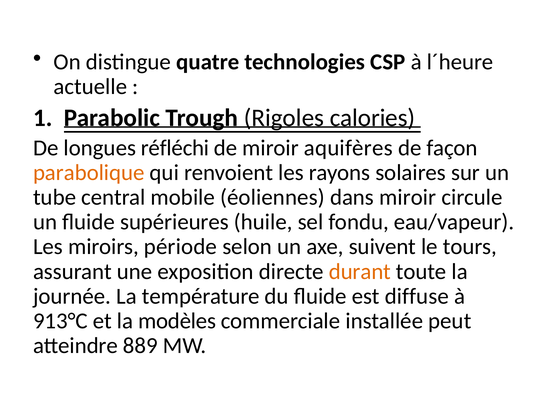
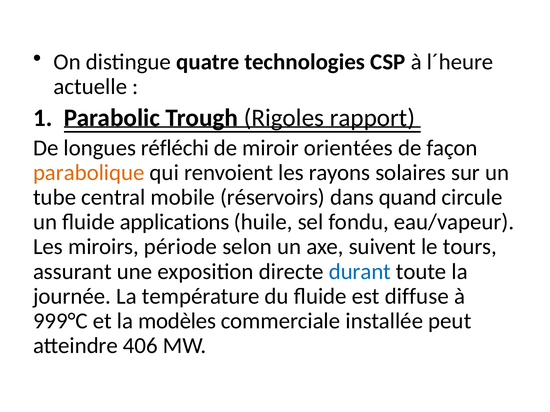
calories: calories -> rapport (372, 118)
aquifères: aquifères -> orientées (348, 148)
éoliennes: éoliennes -> réservoirs (273, 198)
dans miroir: miroir -> quand (408, 198)
supérieures: supérieures -> applications (175, 222)
durant colour: orange -> blue (360, 272)
913°C: 913°C -> 999°C (60, 321)
889: 889 -> 406 (140, 346)
